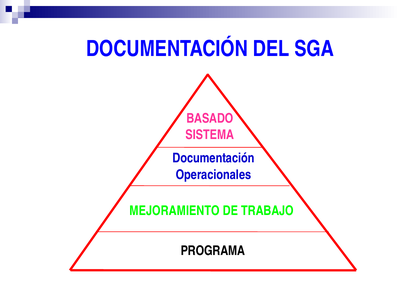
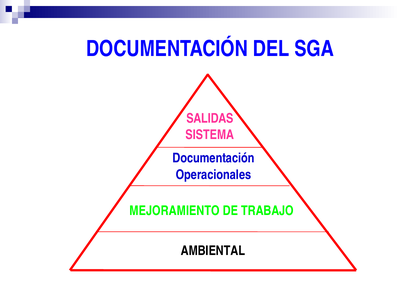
BASADO: BASADO -> SALIDAS (210, 118)
PROGRAMA: PROGRAMA -> AMBIENTAL (213, 251)
